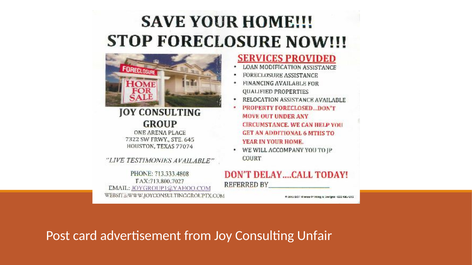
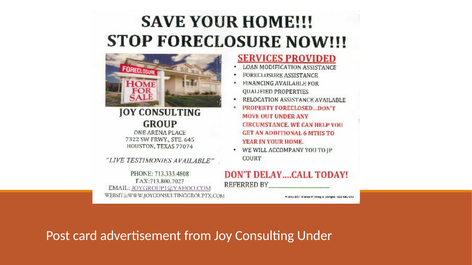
Unfair: Unfair -> Under (315, 236)
